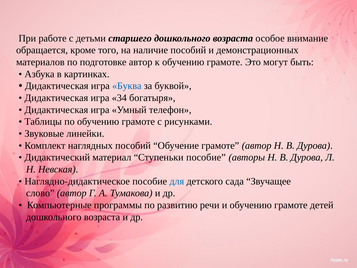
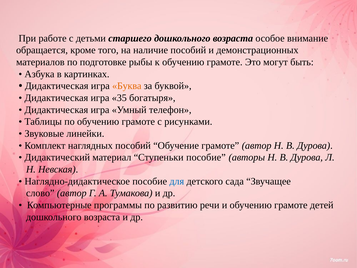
подготовке автор: автор -> рыбы (141, 62)
Буква colour: blue -> orange (127, 86)
34: 34 -> 35 (119, 98)
